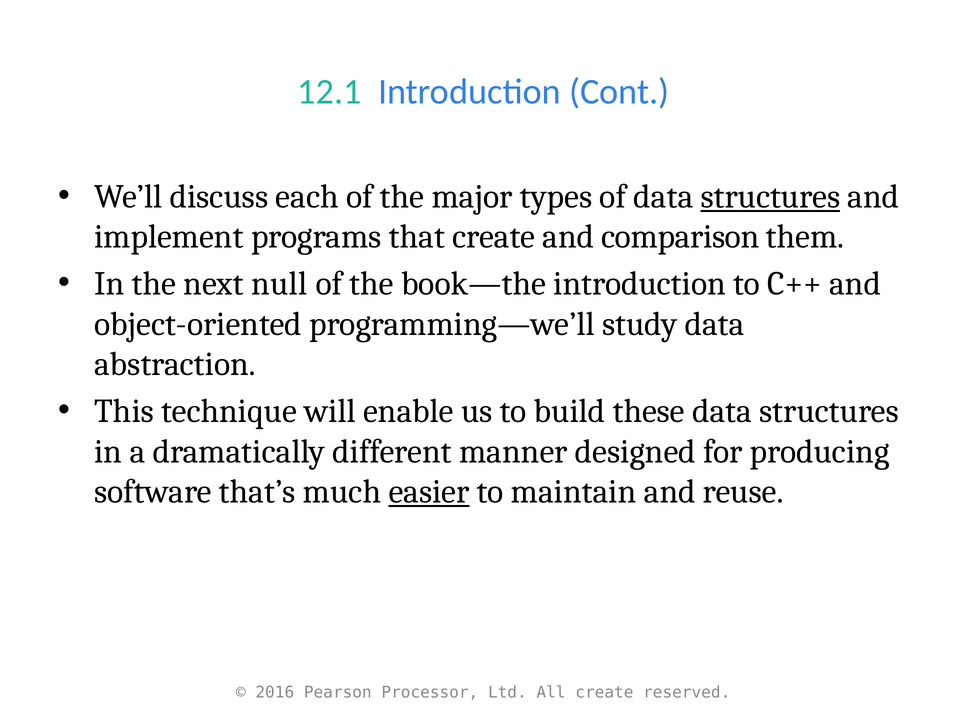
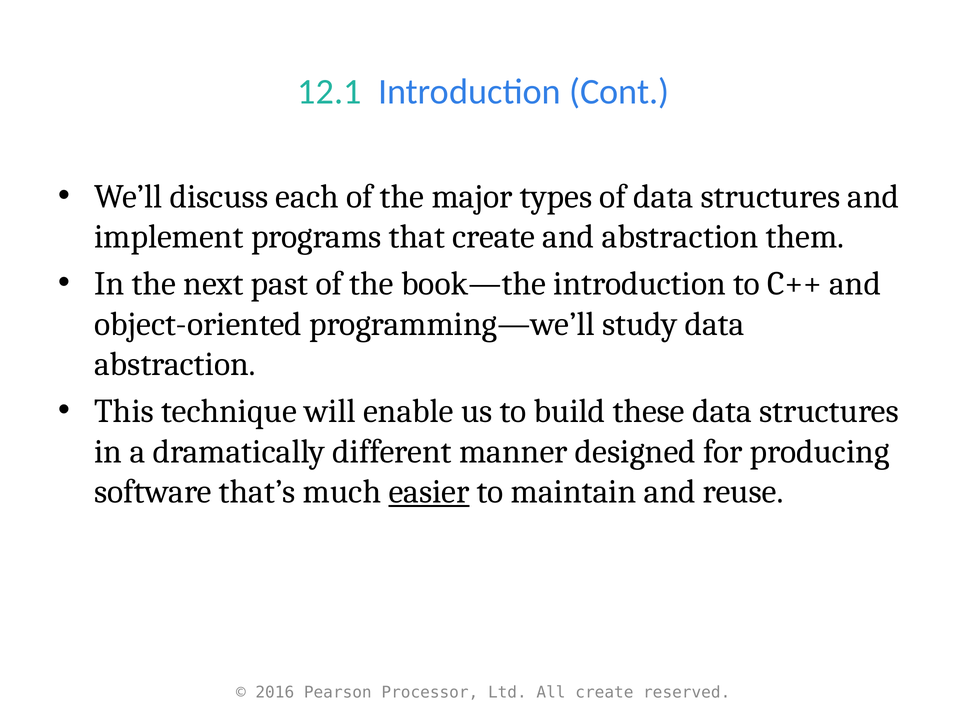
structures underline: present -> none (770, 197)
and comparison: comparison -> abstraction (680, 237)
null: null -> past (279, 284)
